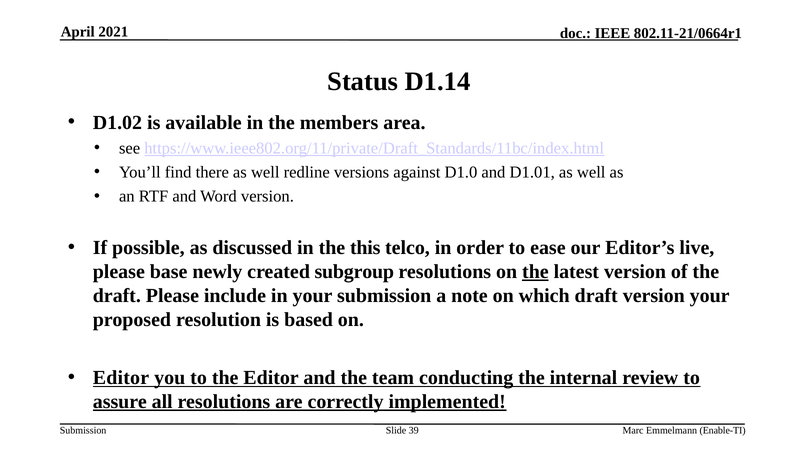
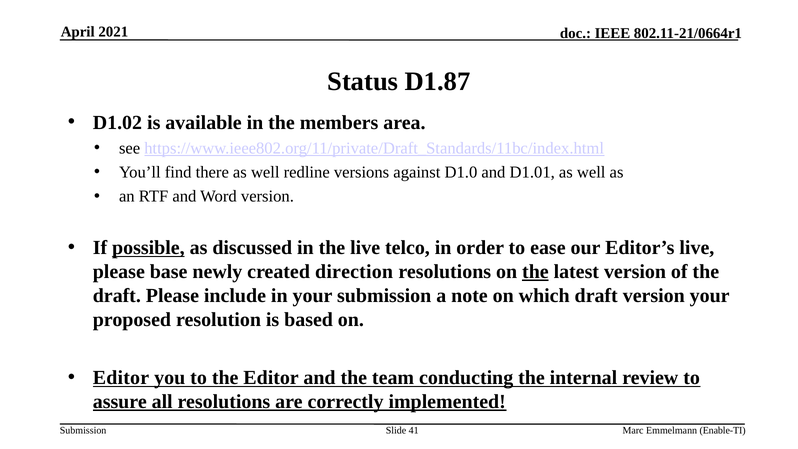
D1.14: D1.14 -> D1.87 (438, 82)
possible underline: none -> present (148, 248)
the this: this -> live (365, 248)
subgroup: subgroup -> direction (354, 272)
39: 39 -> 41 (414, 431)
